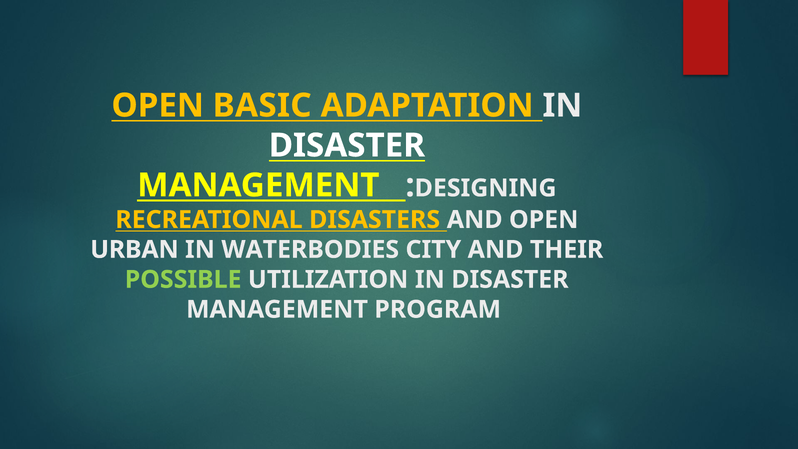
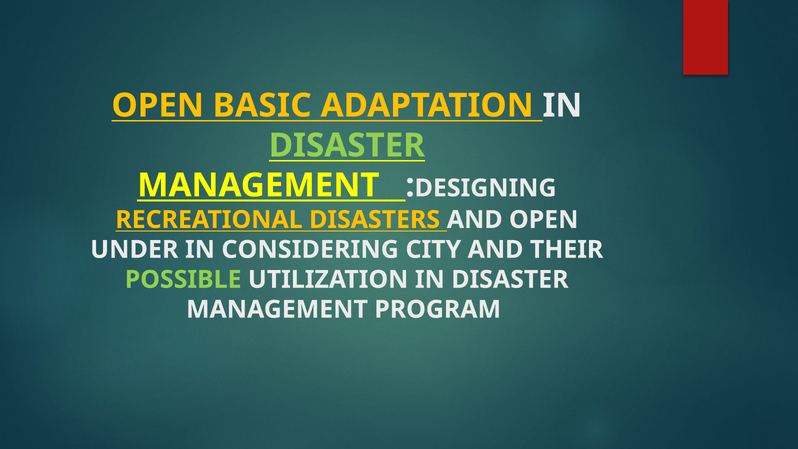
DISASTER colour: white -> light green (347, 145)
URBAN: URBAN -> UNDER (134, 250)
WATERBODIES: WATERBODIES -> CONSIDERING (310, 250)
